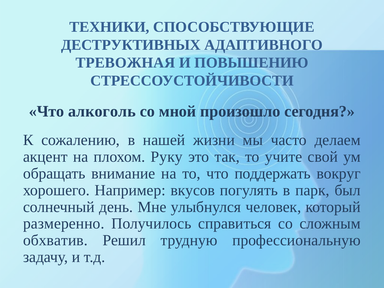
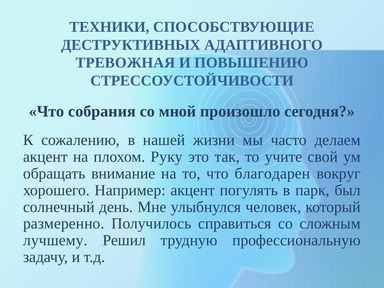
алкоголь: алкоголь -> собрания (102, 111)
поддержать: поддержать -> благодарен (272, 174)
Например вкусов: вкусов -> акцент (193, 190)
обхватив: обхватив -> лучшему (55, 240)
